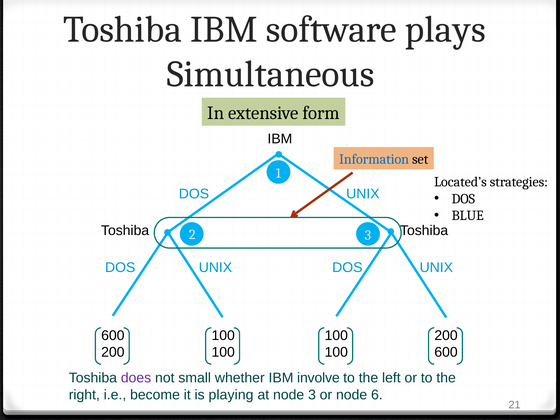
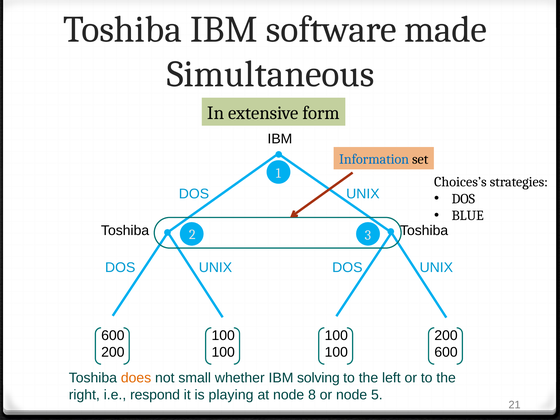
plays: plays -> made (446, 29)
Located’s: Located’s -> Choices’s (460, 182)
does colour: purple -> orange (136, 378)
involve: involve -> solving (318, 378)
become: become -> respond (155, 395)
node 3: 3 -> 8 (312, 395)
6: 6 -> 5 (377, 395)
